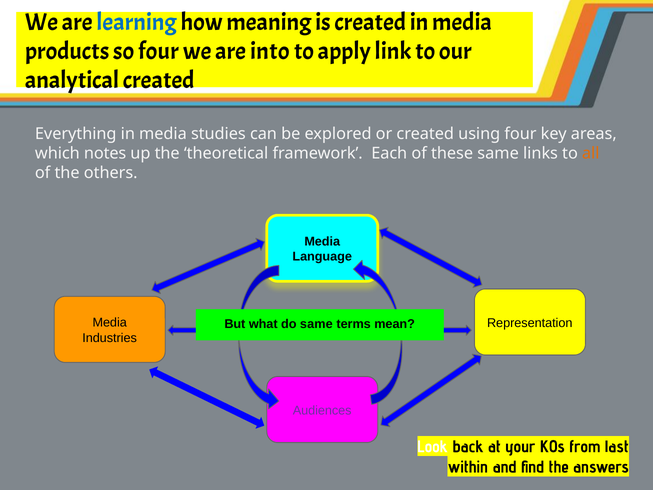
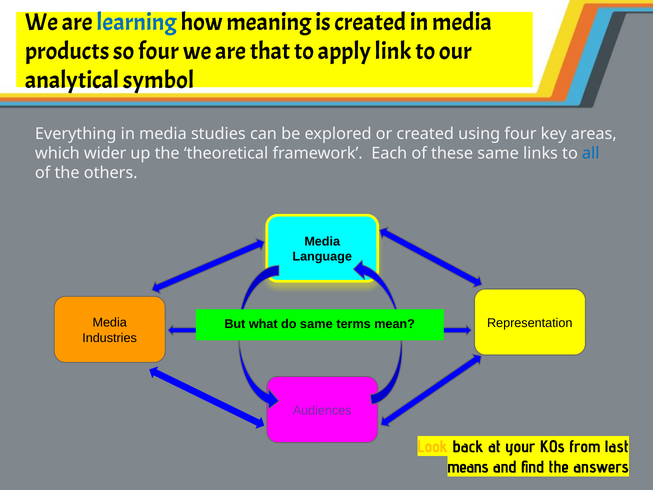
into: into -> that (270, 51)
analytical created: created -> symbol (159, 80)
notes: notes -> wider (105, 153)
all colour: orange -> blue (591, 153)
Look colour: white -> yellow (433, 446)
within: within -> means (468, 467)
